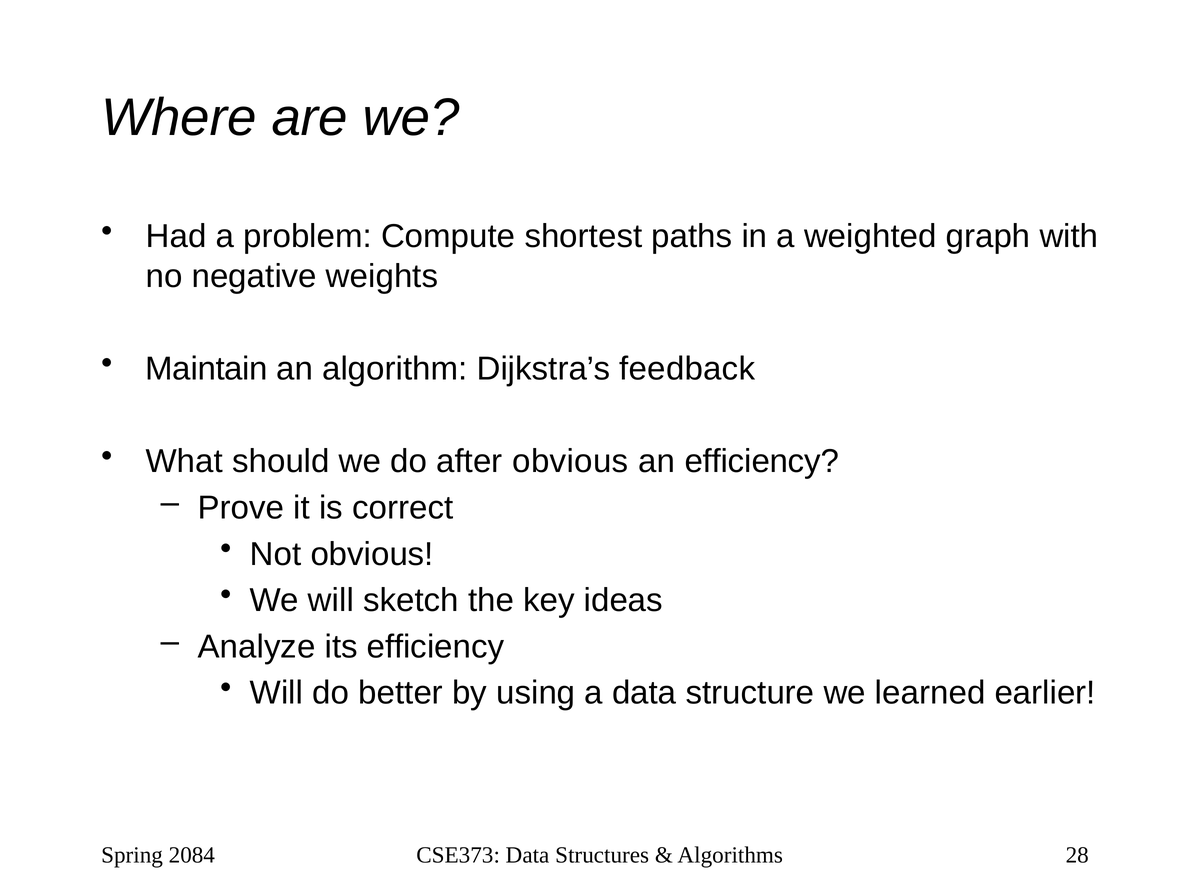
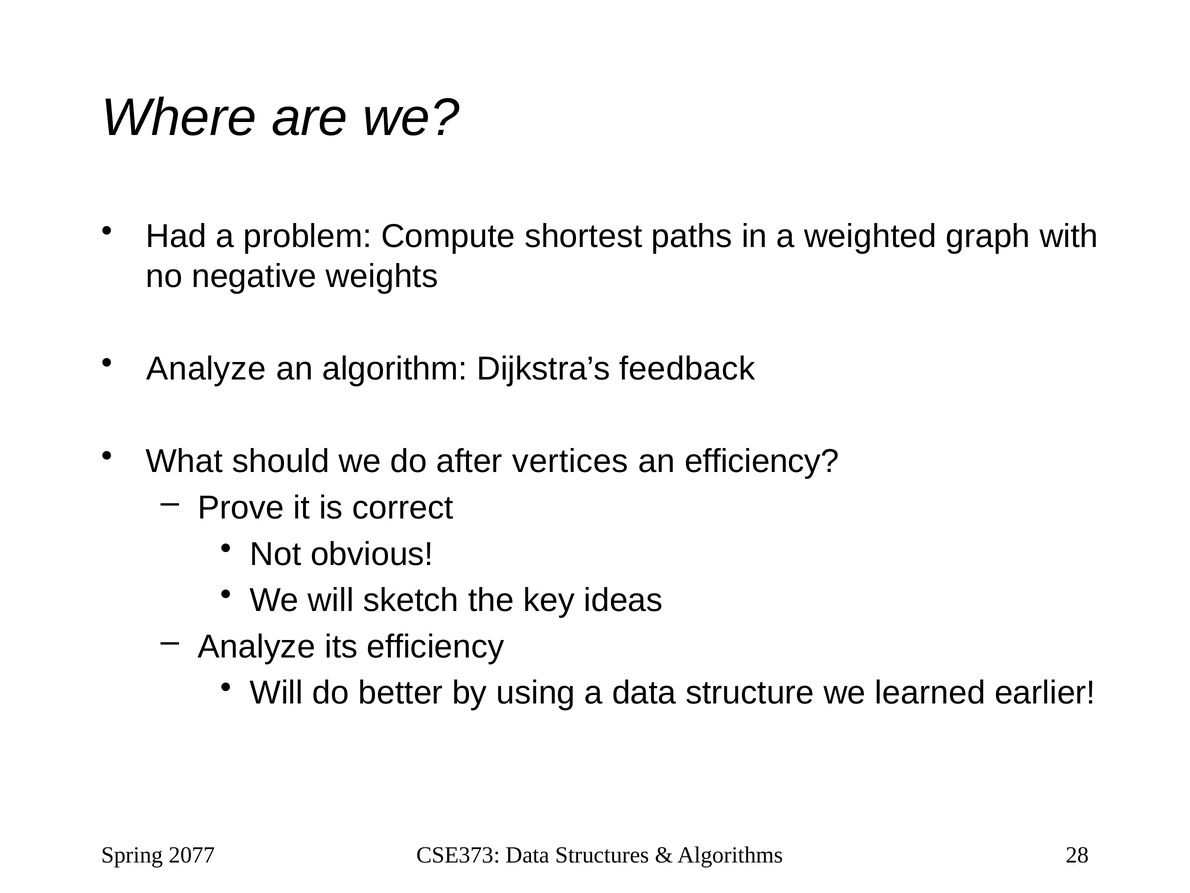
Maintain: Maintain -> Analyze (206, 369)
after obvious: obvious -> vertices (570, 461)
2084: 2084 -> 2077 (192, 854)
